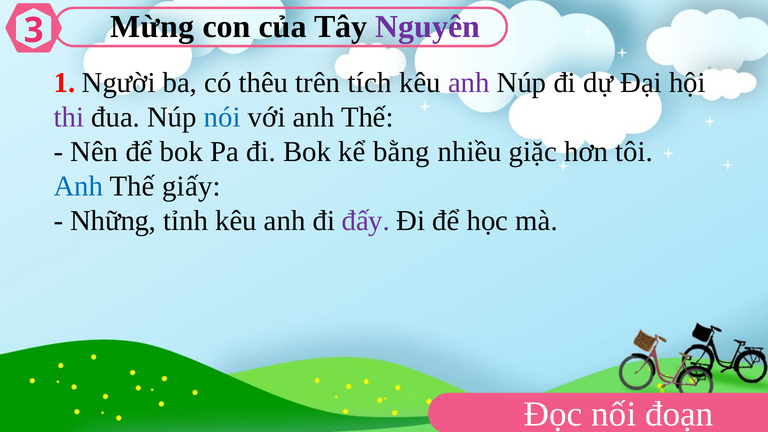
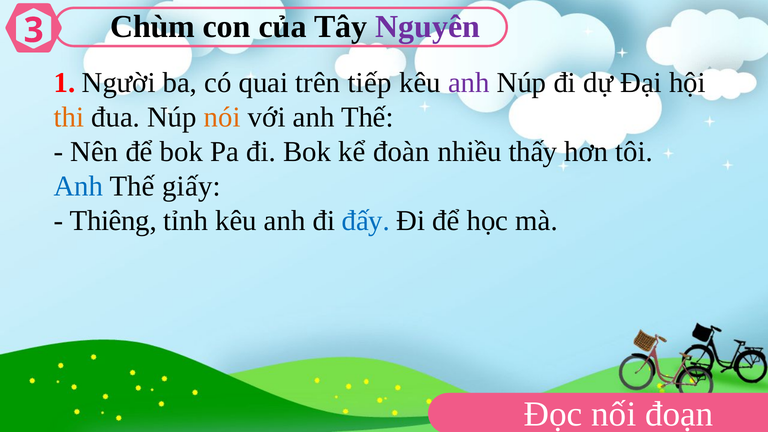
Mừng: Mừng -> Chùm (153, 27)
thêu: thêu -> quai (263, 83)
tích: tích -> tiếp (370, 83)
thi colour: purple -> orange (69, 117)
nói colour: blue -> orange (222, 117)
bằng: bằng -> đoàn (401, 152)
giặc: giặc -> thấy (533, 152)
Những: Những -> Thiêng (113, 221)
đấy colour: purple -> blue (366, 221)
